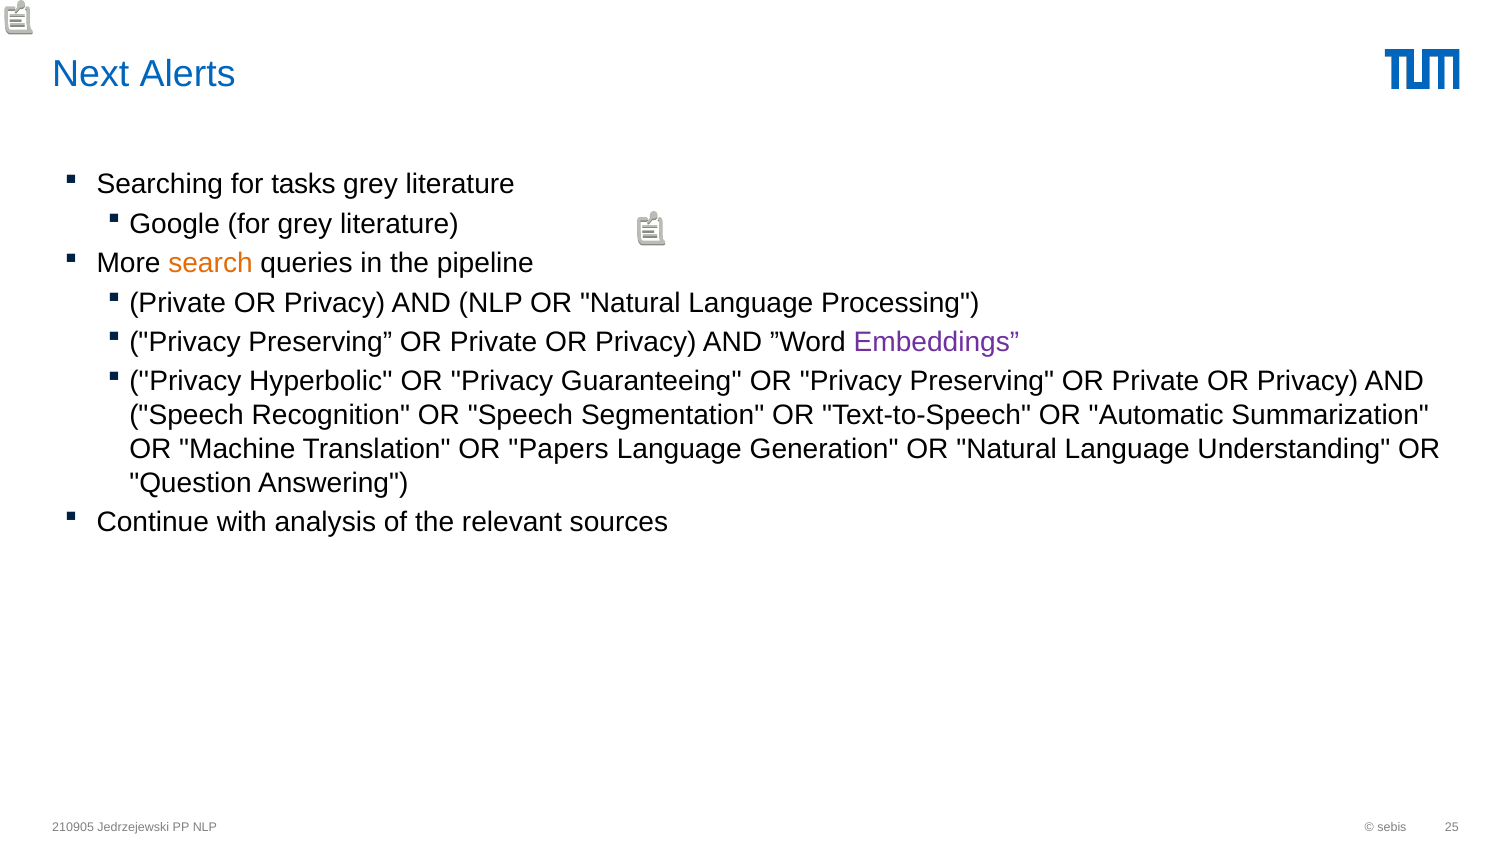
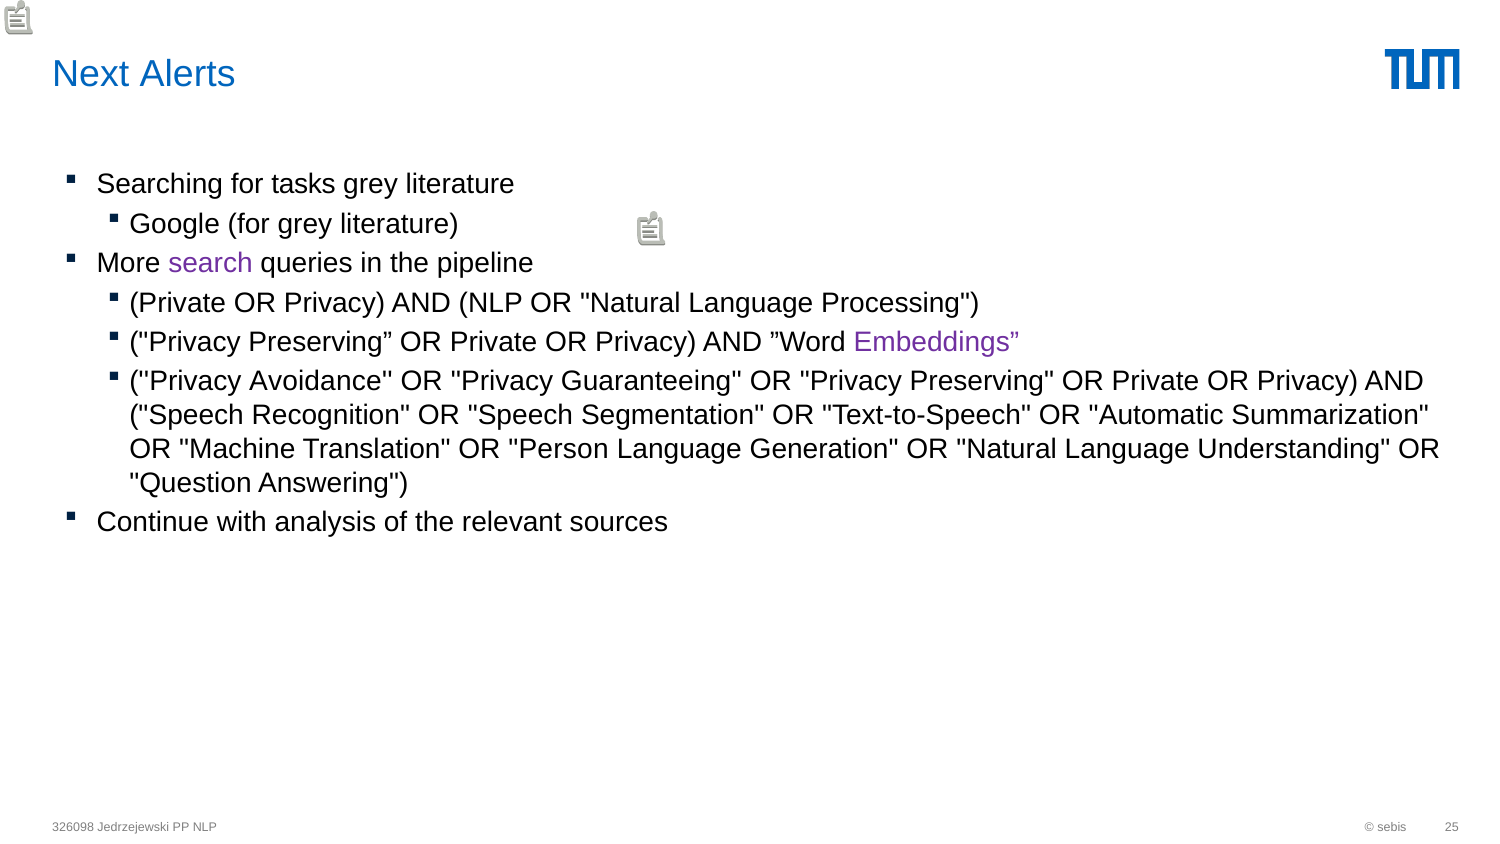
search colour: orange -> purple (211, 263)
Hyperbolic: Hyperbolic -> Avoidance (321, 381)
Papers: Papers -> Person (559, 449)
210905: 210905 -> 326098 (73, 827)
